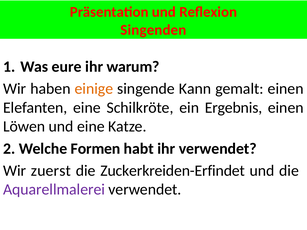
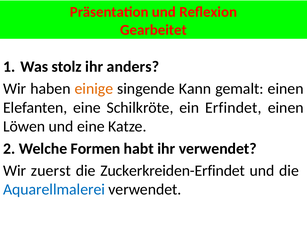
Singenden: Singenden -> Gearbeitet (153, 30)
eure: eure -> stolz (67, 67)
warum: warum -> anders (133, 67)
Ergebnis: Ergebnis -> Erfindet (233, 108)
Aquarellmalerei colour: purple -> blue (54, 190)
